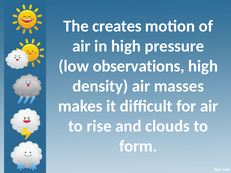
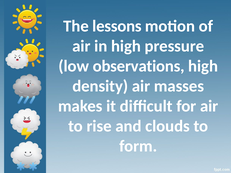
creates: creates -> lessons (117, 26)
